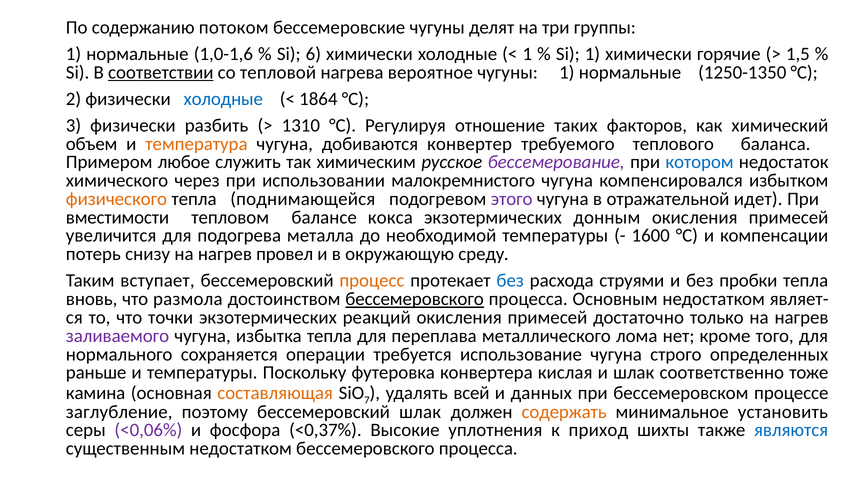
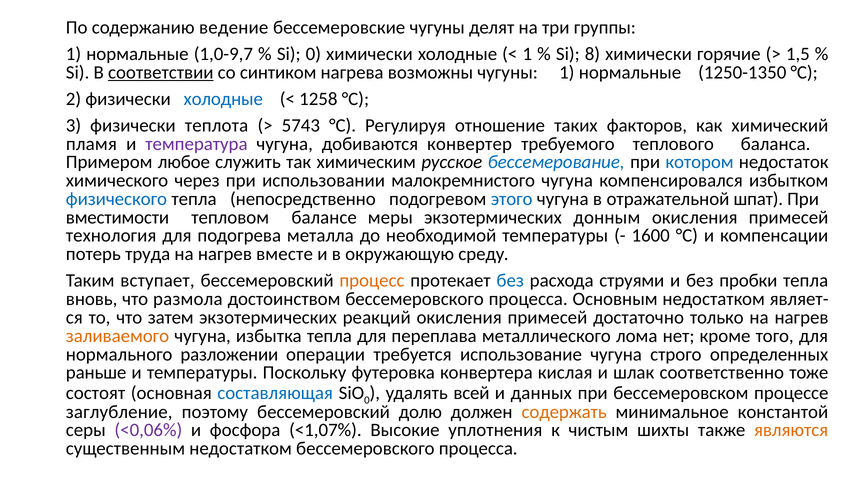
потоком: потоком -> ведение (234, 28)
1,0-1,6: 1,0-1,6 -> 1,0-9,7 (223, 54)
Si 6: 6 -> 0 (313, 54)
Si 1: 1 -> 8 (592, 54)
тепловой: тепловой -> синтиком (278, 73)
вероятное: вероятное -> возможны (430, 73)
1864: 1864 -> 1258 (318, 99)
разбить: разбить -> теплота (217, 125)
1310: 1310 -> 5743 (301, 125)
объем: объем -> пламя (91, 144)
температура colour: orange -> purple (196, 144)
бессемерование colour: purple -> blue (556, 162)
физического colour: orange -> blue (116, 199)
поднимающейся: поднимающейся -> непосредственно (303, 199)
этого colour: purple -> blue (512, 199)
идет: идет -> шпат (758, 199)
кокса: кокса -> меры (390, 217)
увеличится: увеличится -> технология (111, 236)
снизу: снизу -> труда (148, 254)
провел: провел -> вместе (285, 254)
бессемеровского underline: present -> none (415, 299)
точки: точки -> затем (171, 318)
заливаемого colour: purple -> orange (118, 336)
сохраняется: сохраняется -> разложении (229, 354)
камина: камина -> состоят (96, 393)
составляющая colour: orange -> blue (275, 393)
7: 7 -> 0 (367, 400)
бессемеровский шлак: шлак -> долю (420, 412)
установить: установить -> константой (783, 412)
<0,37%: <0,37% -> <1,07% (325, 430)
приход: приход -> чистым (598, 430)
являются colour: blue -> orange (791, 430)
